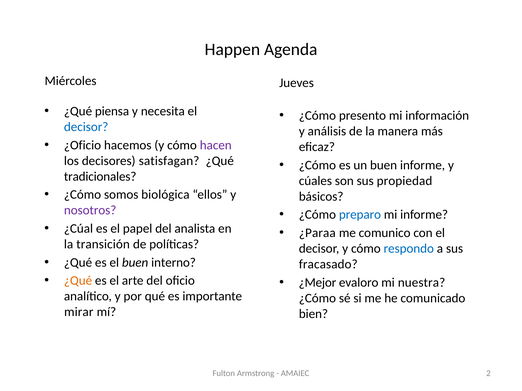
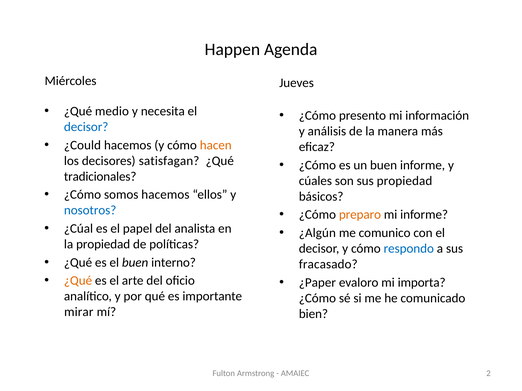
piensa: piensa -> medio (112, 111)
¿Oficio: ¿Oficio -> ¿Could (82, 145)
hacen colour: purple -> orange (216, 145)
somos biológica: biológica -> hacemos (165, 195)
nosotros colour: purple -> blue (90, 211)
preparo colour: blue -> orange (360, 215)
¿Paraa: ¿Paraa -> ¿Algún (317, 233)
la transición: transición -> propiedad (103, 245)
¿Mejor: ¿Mejor -> ¿Paper (317, 283)
nuestra: nuestra -> importa (422, 283)
